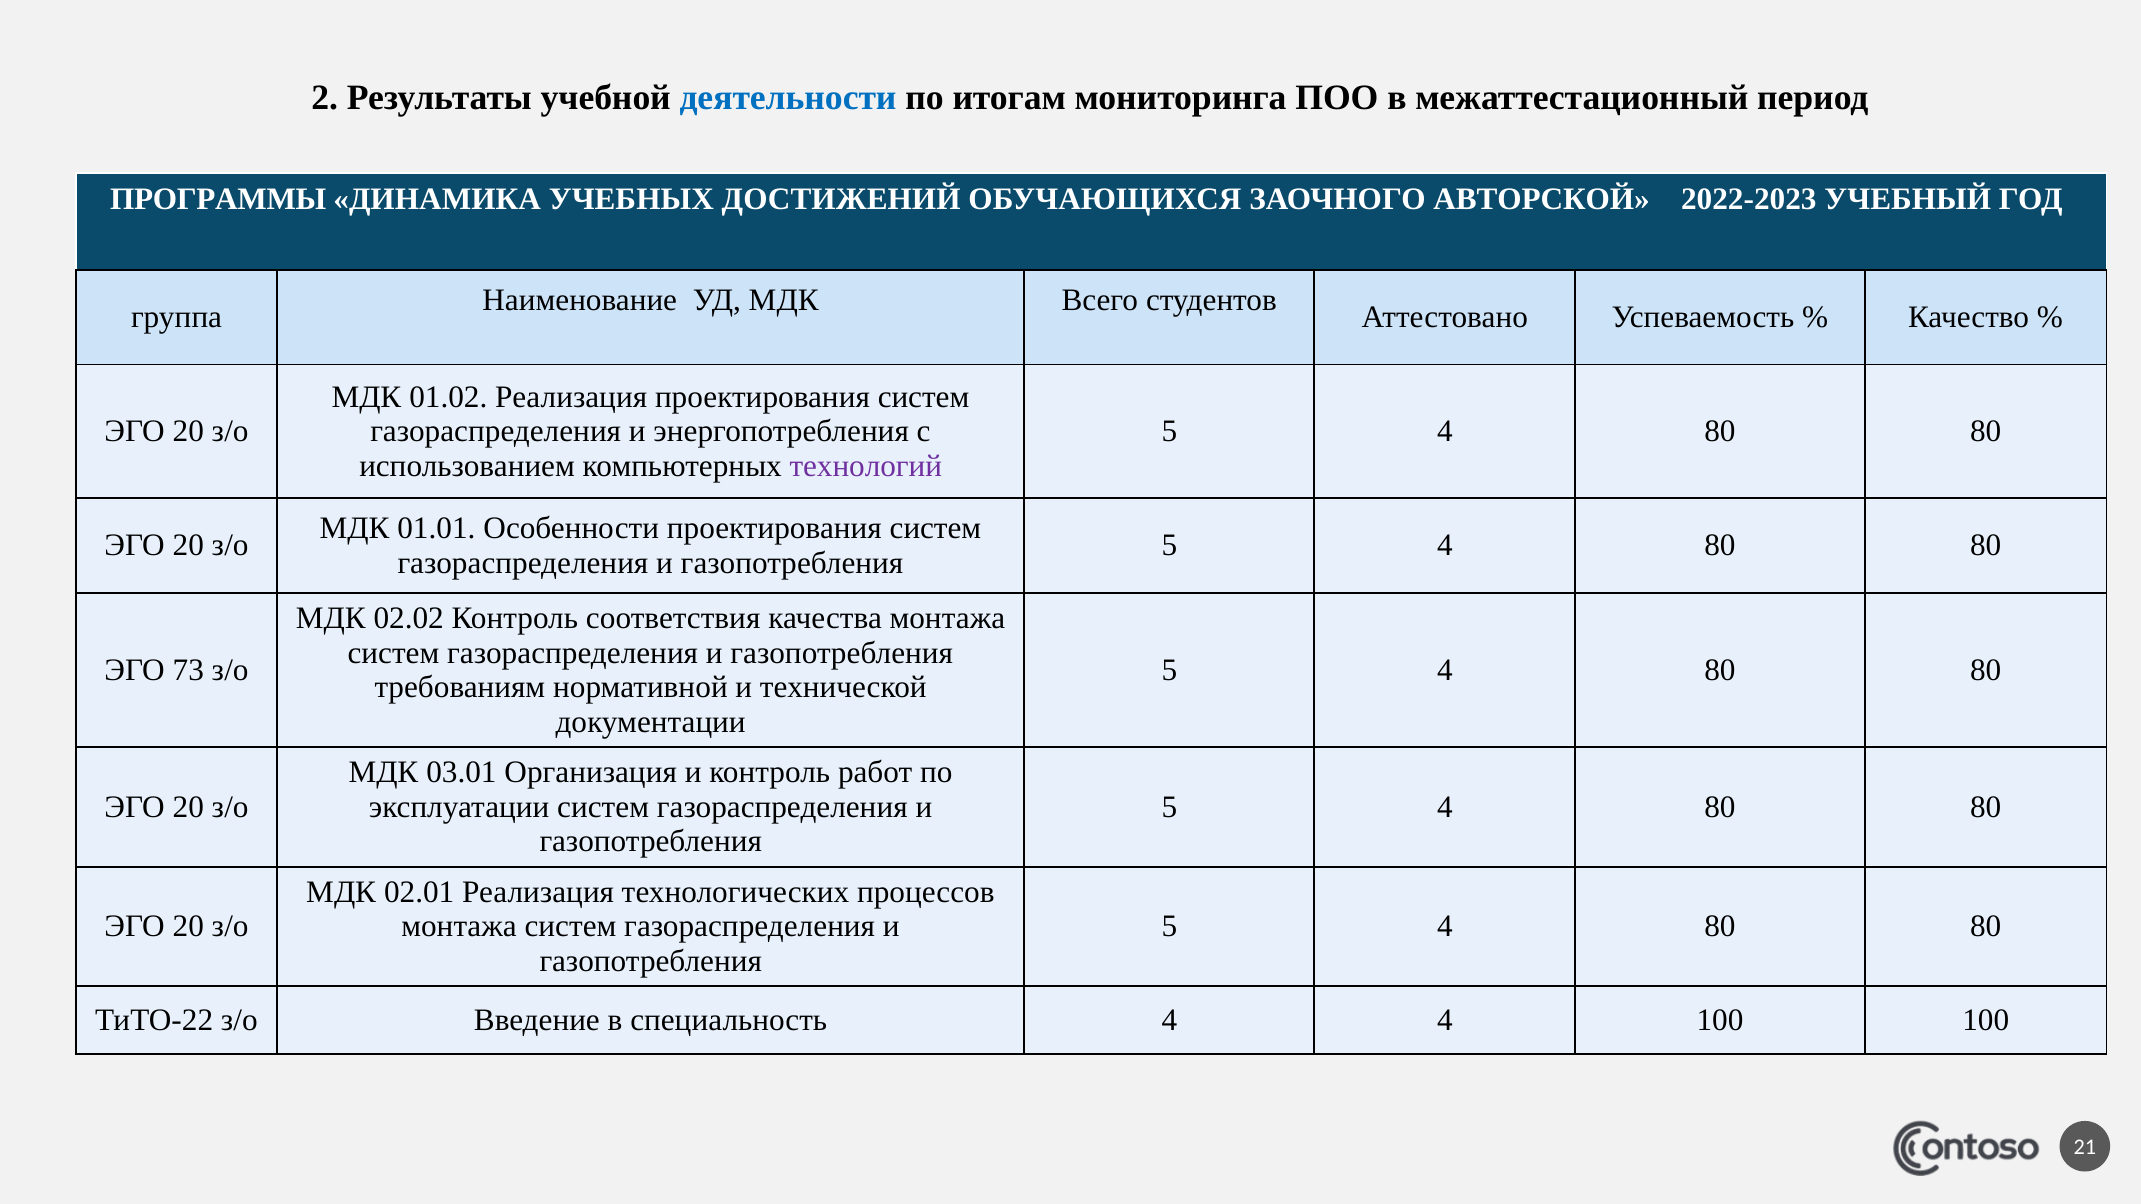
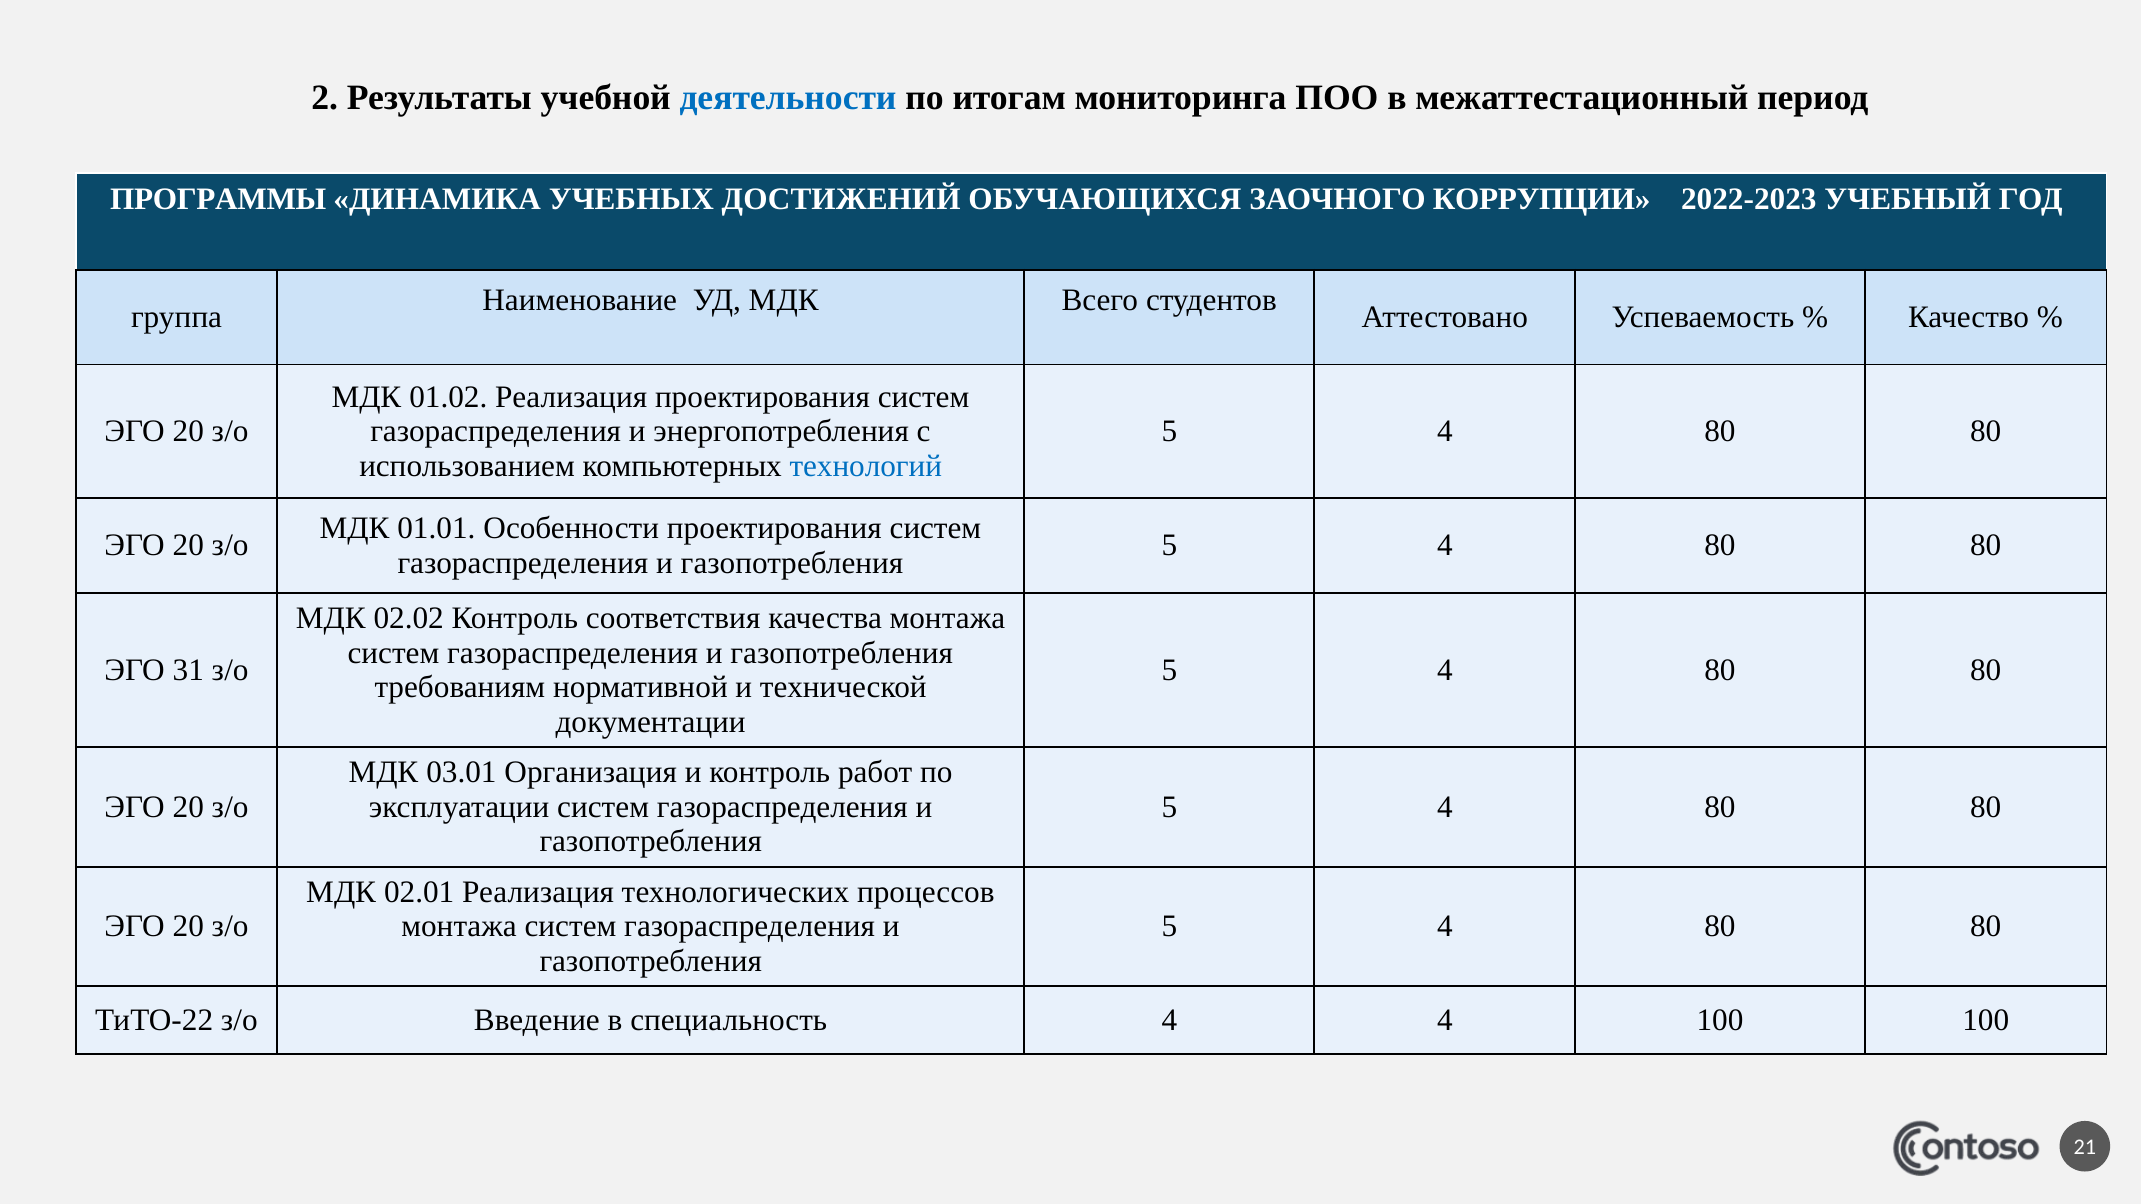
АВТОРСКОЙ: АВТОРСКОЙ -> КОРРУПЦИИ (1542, 199)
технологий colour: purple -> blue (866, 466)
73: 73 -> 31 (188, 670)
